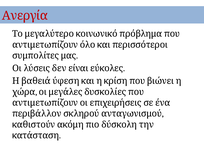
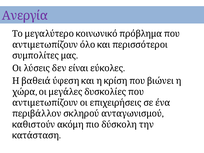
Ανεργία colour: red -> purple (25, 16)
